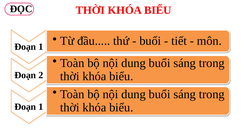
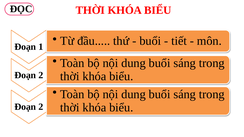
1: 1 -> 2 (41, 107)
